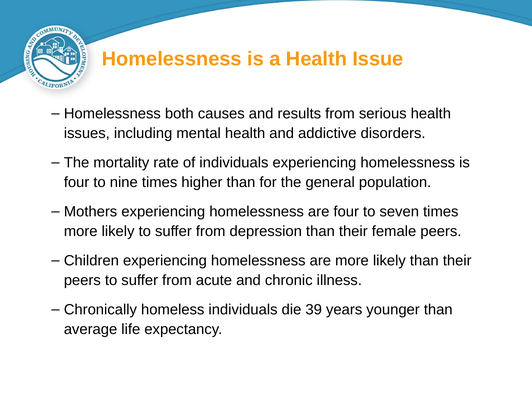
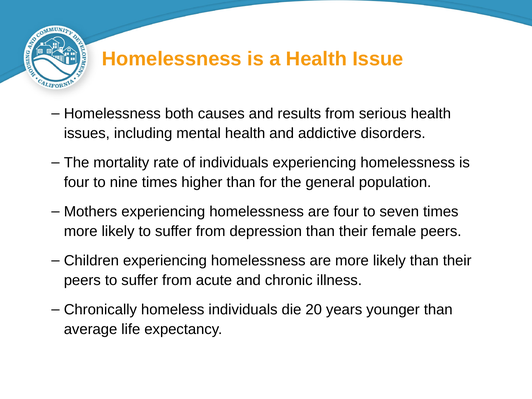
39: 39 -> 20 (314, 310)
